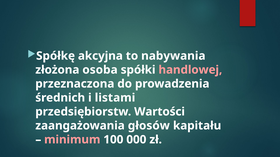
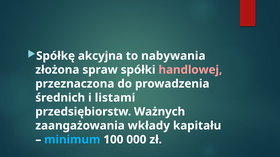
osoba: osoba -> spraw (100, 70)
Wartości: Wartości -> Ważnych (160, 112)
głosów: głosów -> wkłady (149, 126)
minimum colour: pink -> light blue (72, 140)
